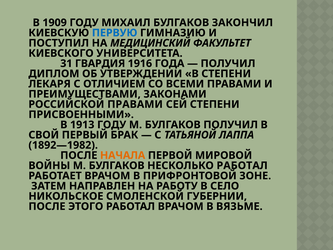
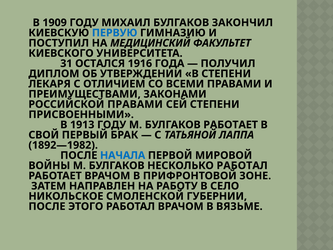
ГВАРДИЯ: ГВАРДИЯ -> ОСТАЛСЯ (100, 63)
БУЛГАКОВ ПОЛУЧИЛ: ПОЛУЧИЛ -> РАБОТАЕТ (231, 125)
НАЧАЛА colour: orange -> blue (123, 155)
